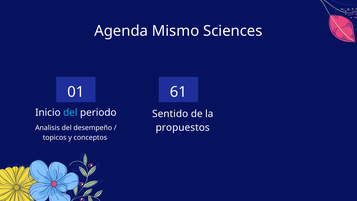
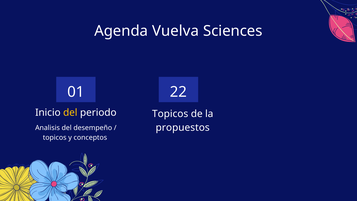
Mismo: Mismo -> Vuelva (176, 31)
61: 61 -> 22 (178, 92)
del colour: light blue -> yellow (70, 112)
periodo Sentido: Sentido -> Topicos (170, 114)
